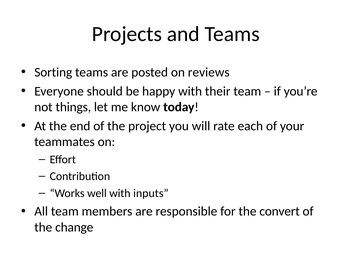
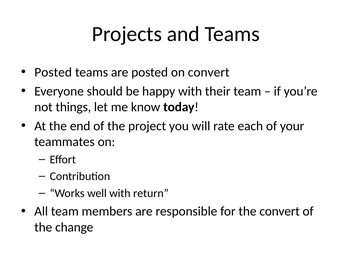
Sorting: Sorting -> Posted (53, 72)
on reviews: reviews -> convert (209, 72)
inputs: inputs -> return (151, 193)
